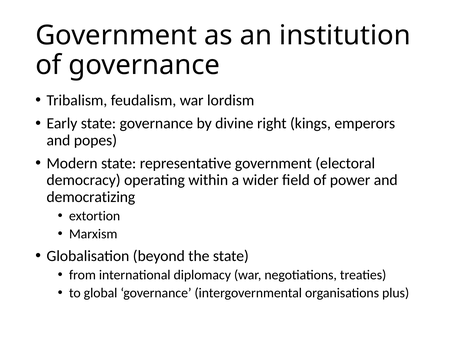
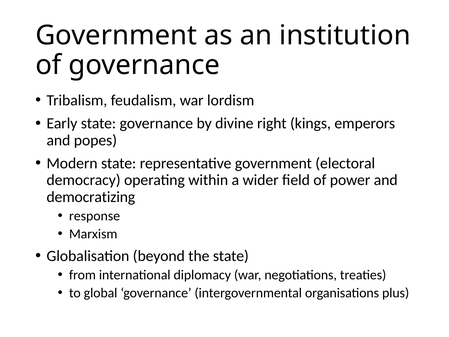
extortion: extortion -> response (95, 216)
